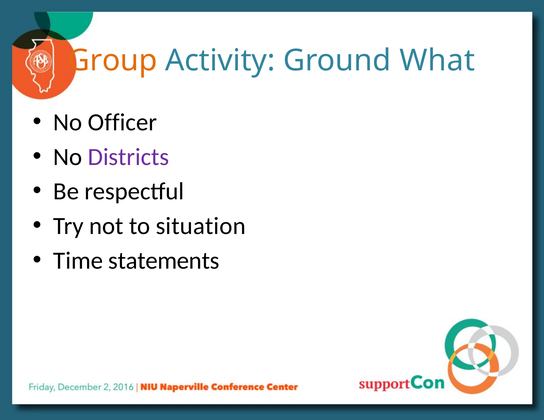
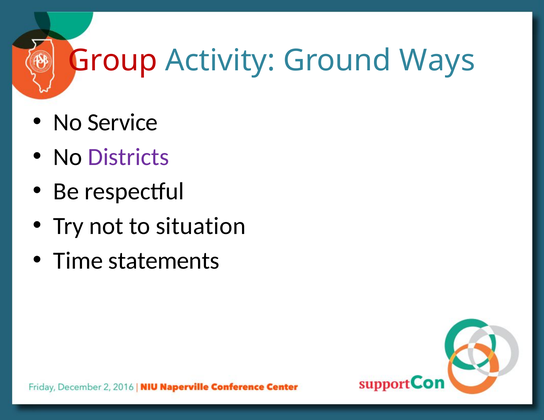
Group colour: orange -> red (113, 60)
What: What -> Ways (437, 60)
Officer: Officer -> Service (123, 122)
